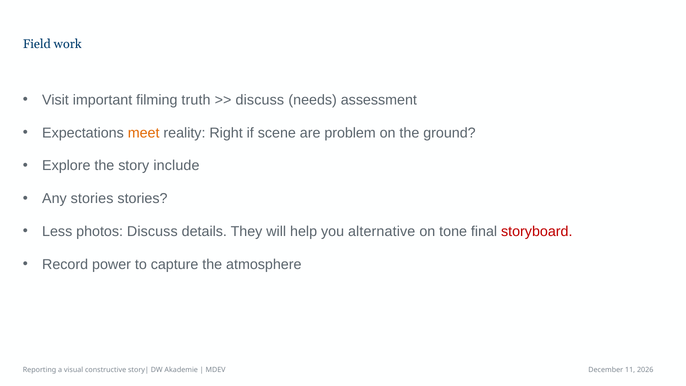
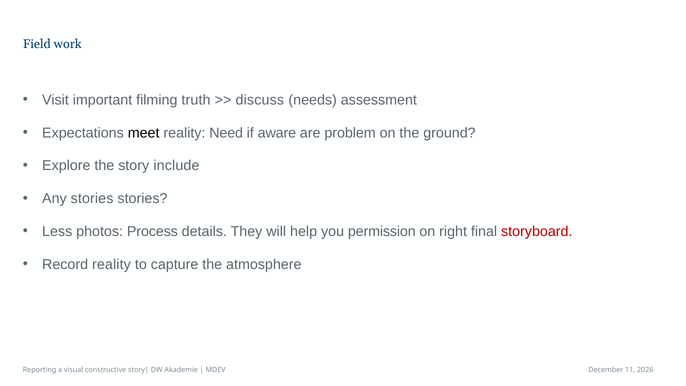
meet colour: orange -> black (144, 133)
Right: Right -> Need (226, 133)
scene: scene -> aware (277, 133)
photos Discuss: Discuss -> Process (152, 231)
alternative: alternative -> permission (382, 231)
tone: tone -> right (453, 231)
Record power: power -> reality (111, 264)
